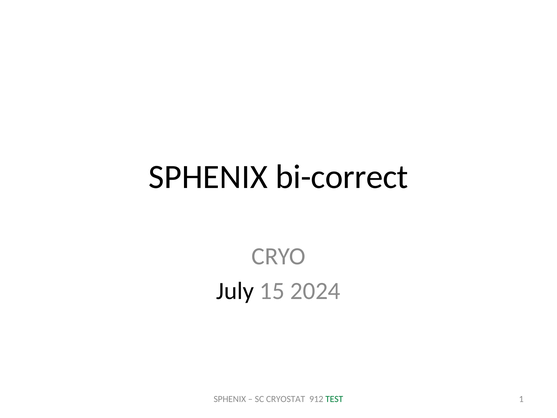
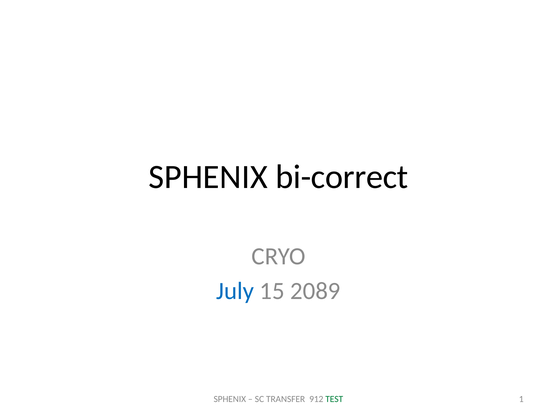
July colour: black -> blue (235, 291)
2024: 2024 -> 2089 (315, 291)
CRYOSTAT: CRYOSTAT -> TRANSFER (286, 399)
